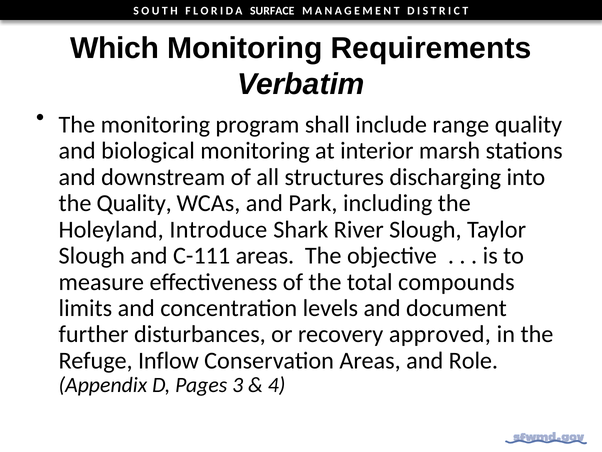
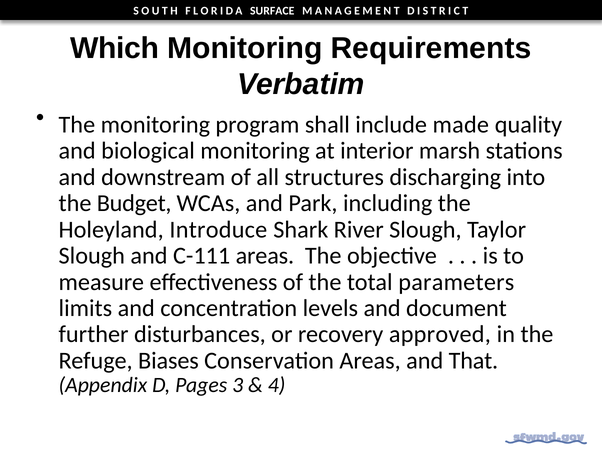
range: range -> made (461, 125)
the Quality: Quality -> Budget (134, 203)
compounds: compounds -> parameters (456, 282)
Inflow: Inflow -> Biases (168, 360)
Role: Role -> That (473, 360)
